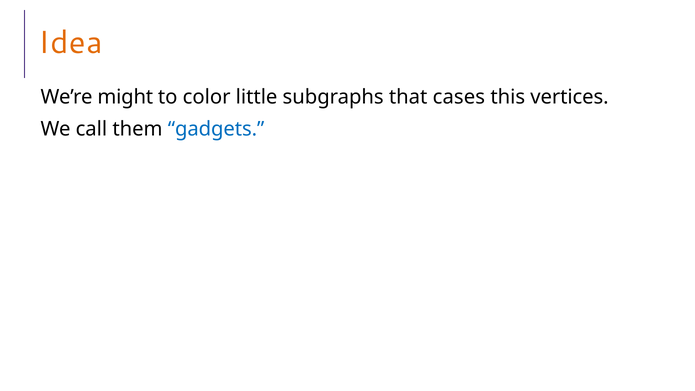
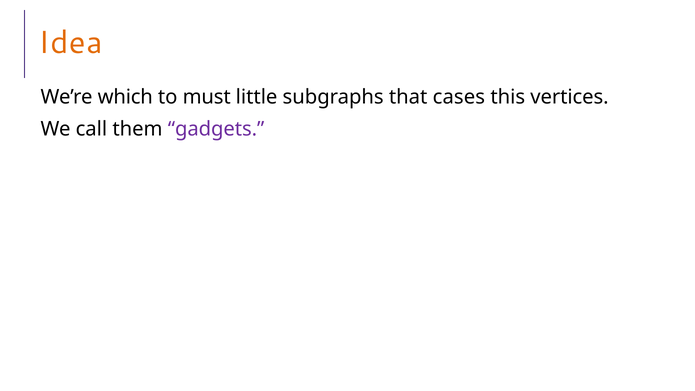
might: might -> which (125, 97)
color: color -> must (207, 97)
gadgets colour: blue -> purple (216, 129)
